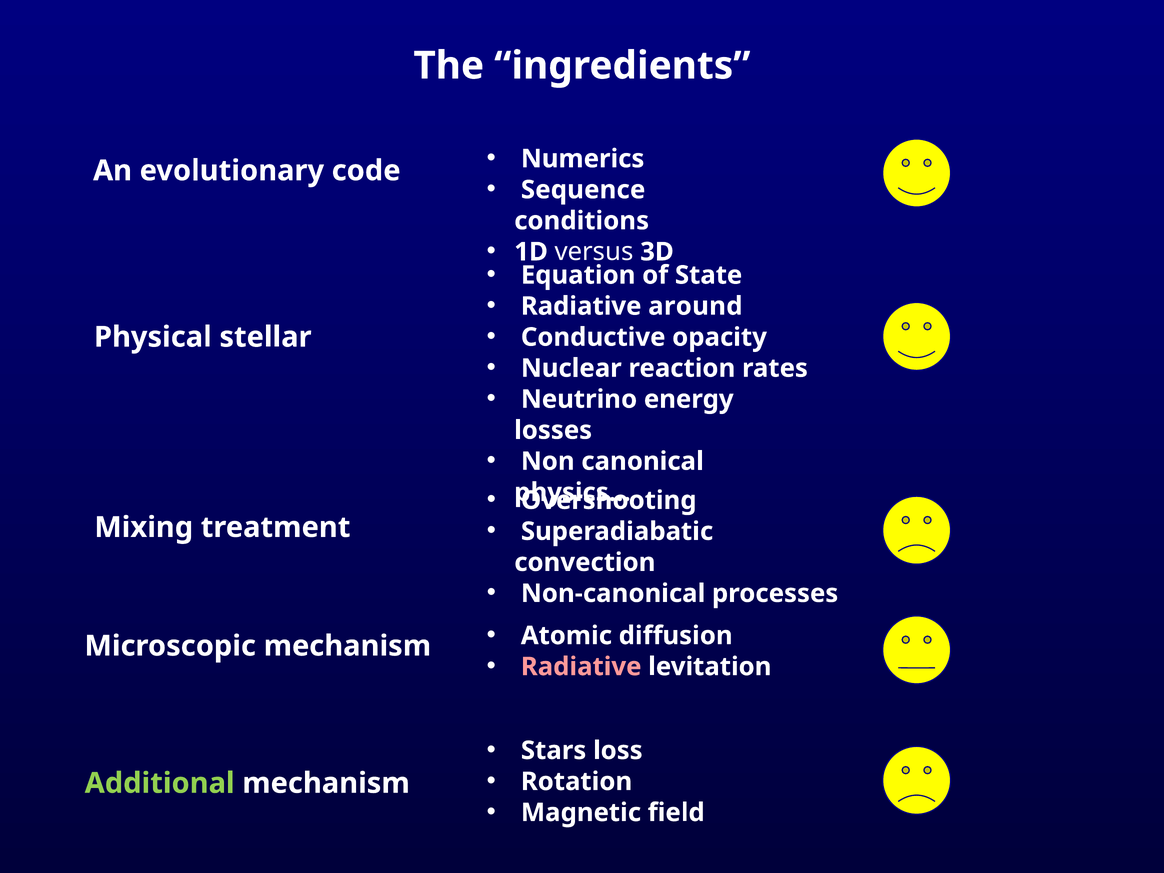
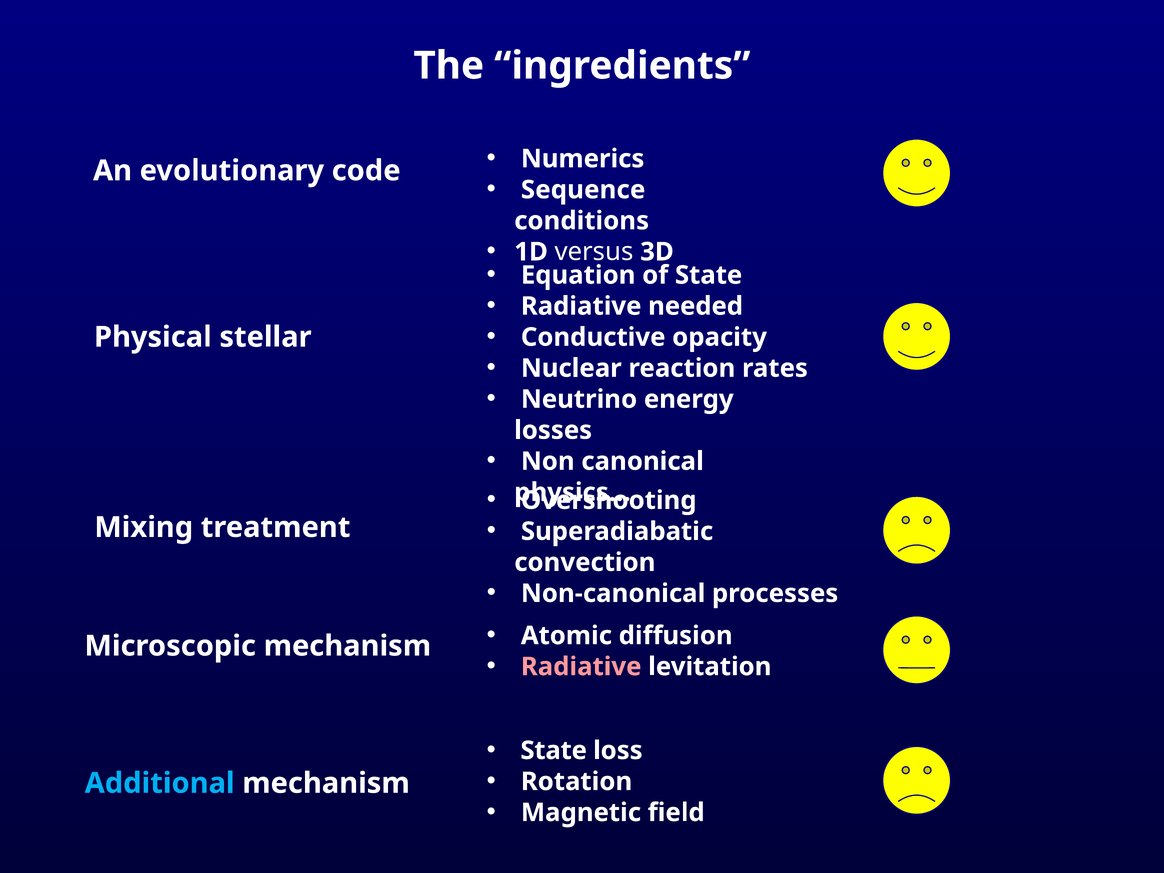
around: around -> needed (696, 306)
Stars: Stars -> State (554, 751)
Additional colour: light green -> light blue (160, 783)
